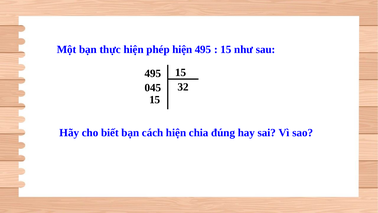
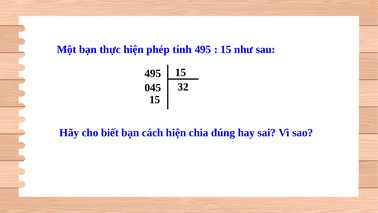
phép hiện: hiện -> tính (182, 49)
